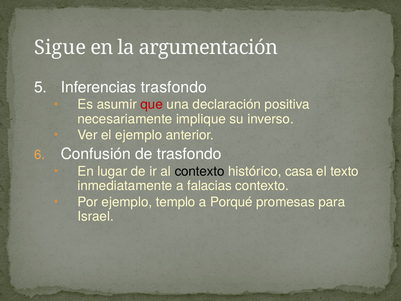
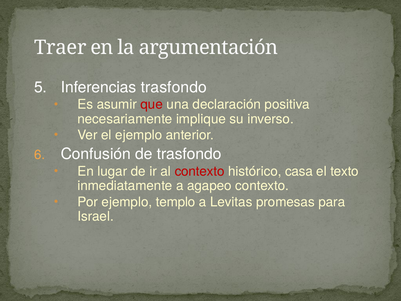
Sigue: Sigue -> Traer (60, 48)
contexto colour: black -> red (200, 171)
falacias: falacias -> agapeo (209, 186)
Porqué: Porqué -> Levitas (231, 202)
